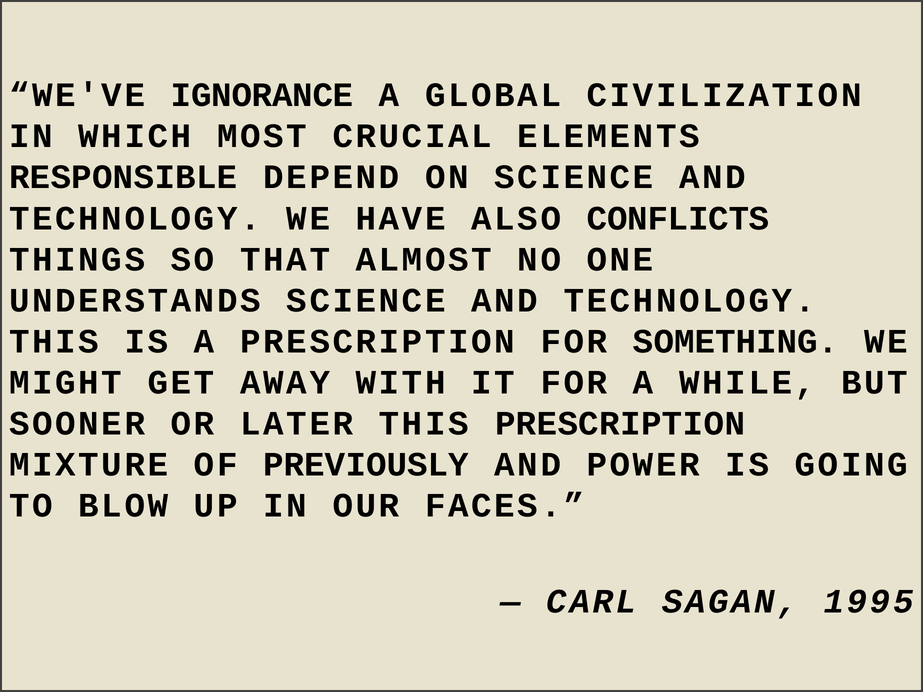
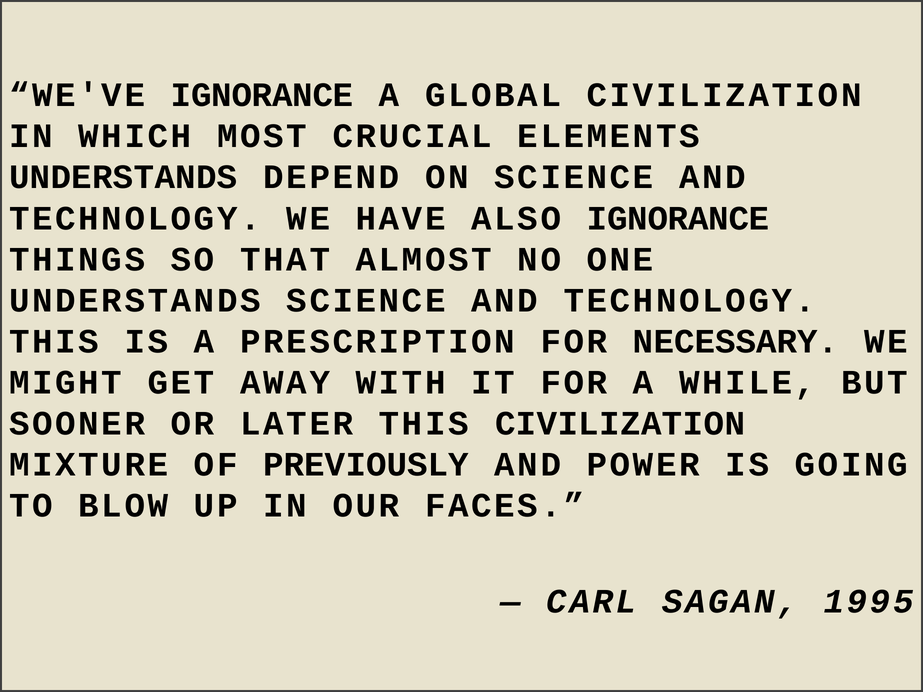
RESPONSIBLE: RESPONSIBLE -> UNDERSTANDS (123, 177)
ALSO CONFLICTS: CONFLICTS -> IGNORANCE (678, 218)
SOMETHING: SOMETHING -> NECESSARY (736, 341)
THIS PRESCRIPTION: PRESCRIPTION -> CIVILIZATION (620, 424)
